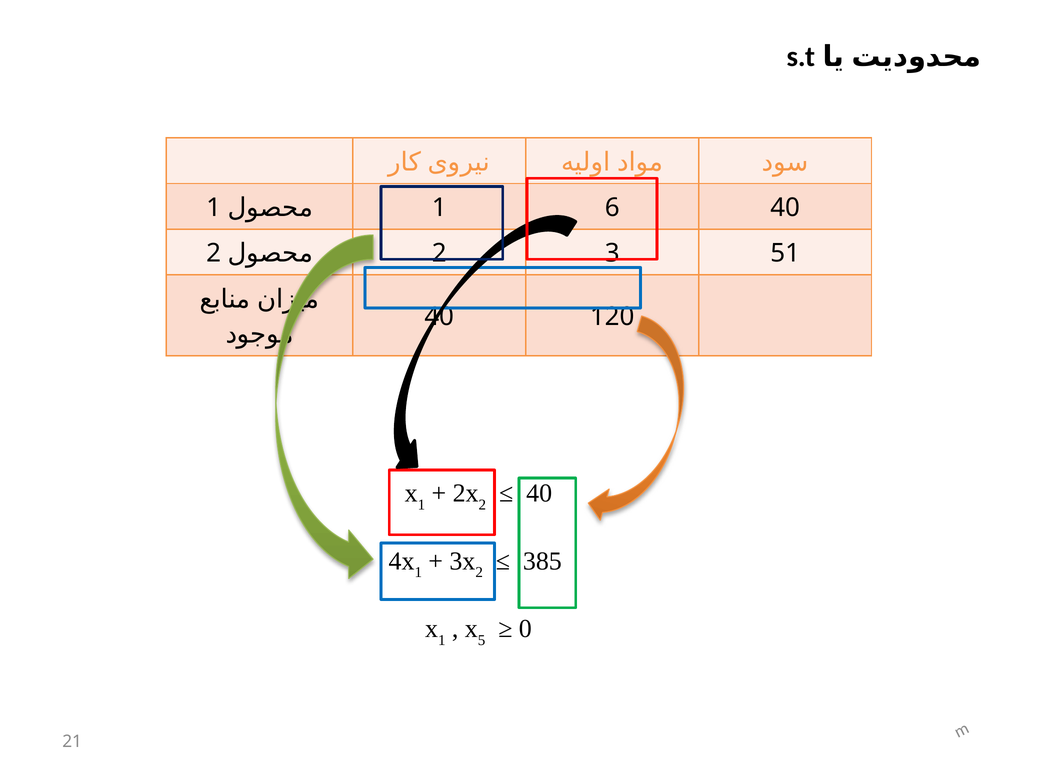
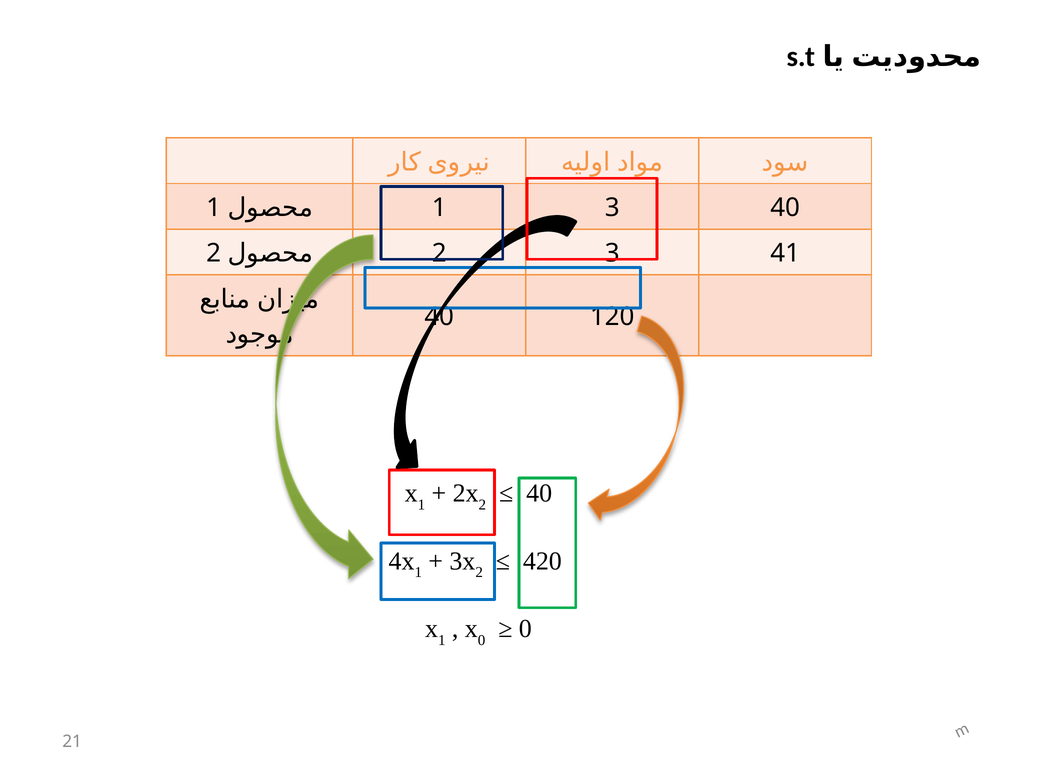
6: 6 -> 3 (612, 208)
51: 51 -> 41 (785, 254)
385: 385 -> 420 (542, 561)
5: 5 -> 0 (482, 641)
